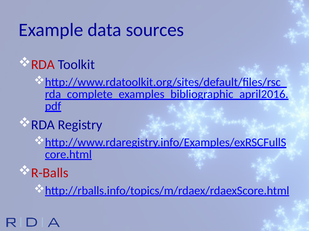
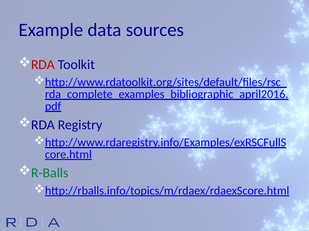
R-Balls colour: red -> green (50, 173)
